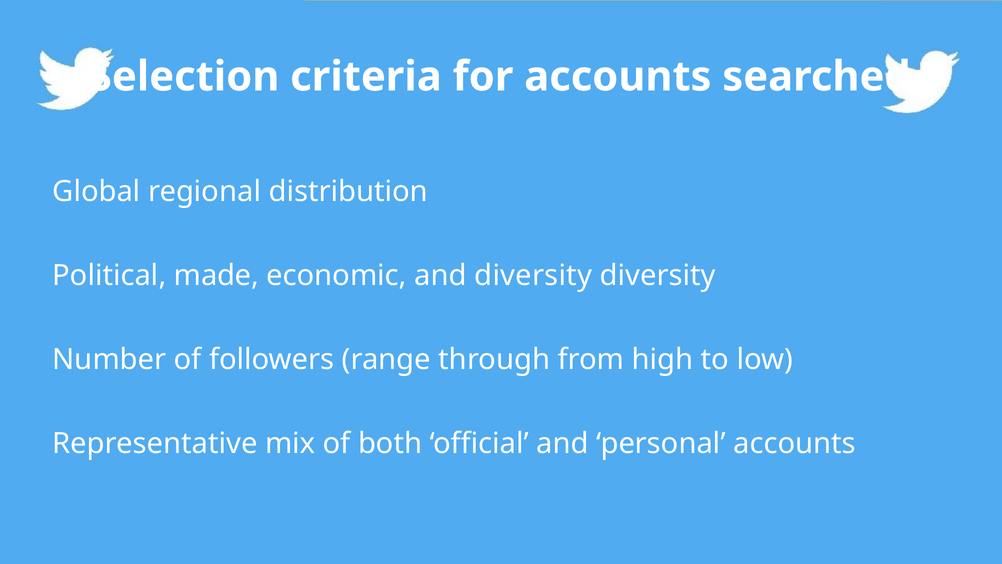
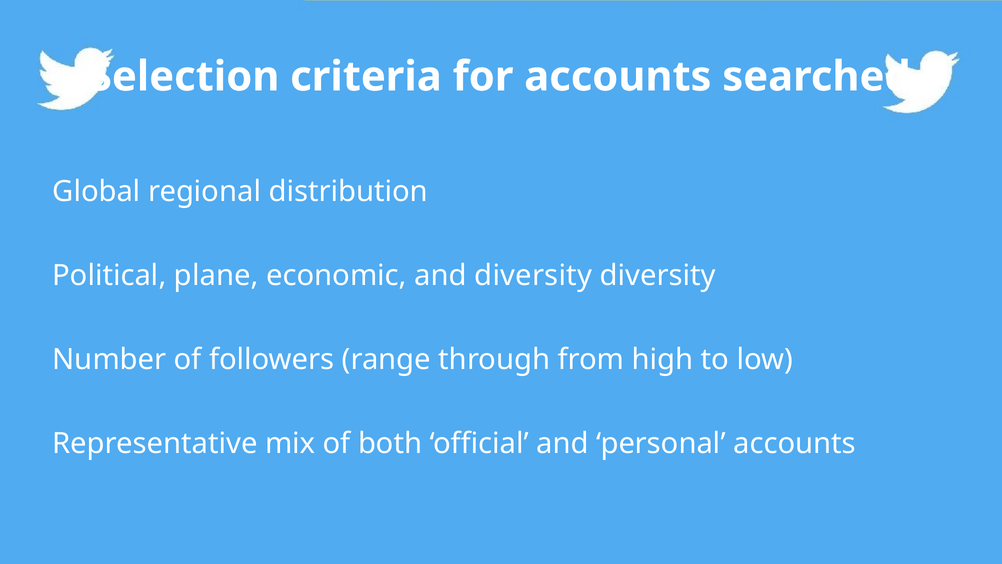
made: made -> plane (216, 275)
